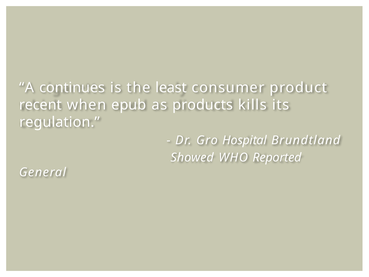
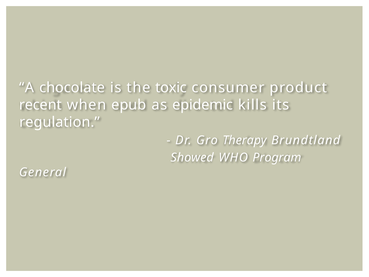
continues: continues -> chocolate (72, 87)
least: least -> toxic (171, 87)
products: products -> epidemic (203, 105)
Hospital: Hospital -> Therapy (245, 140)
Reported: Reported -> Program (277, 157)
